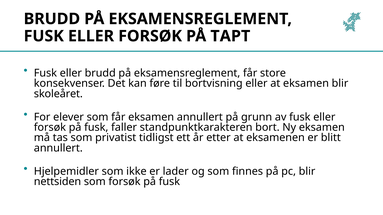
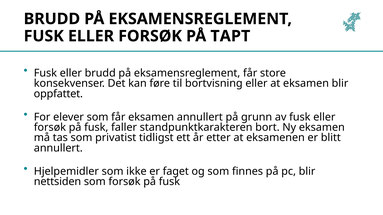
skoleåret: skoleåret -> oppfattet (58, 94)
lader: lader -> faget (176, 172)
